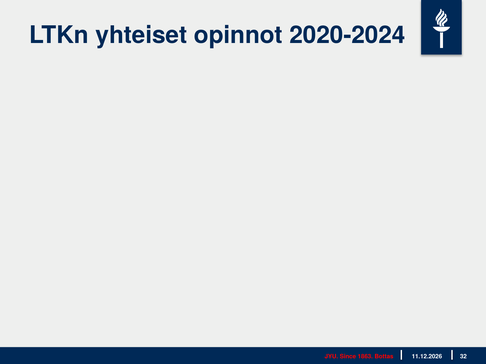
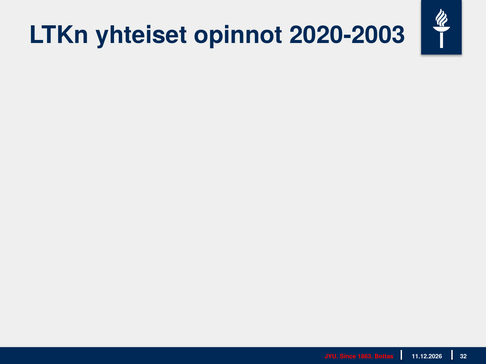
2020-2024: 2020-2024 -> 2020-2003 (347, 35)
